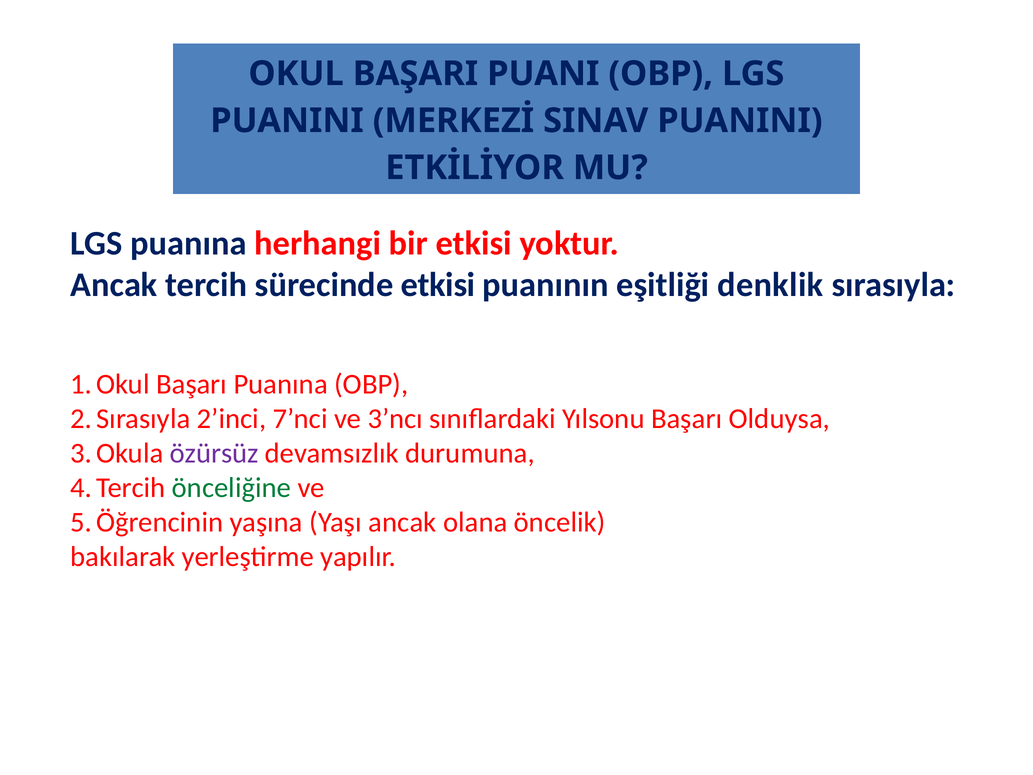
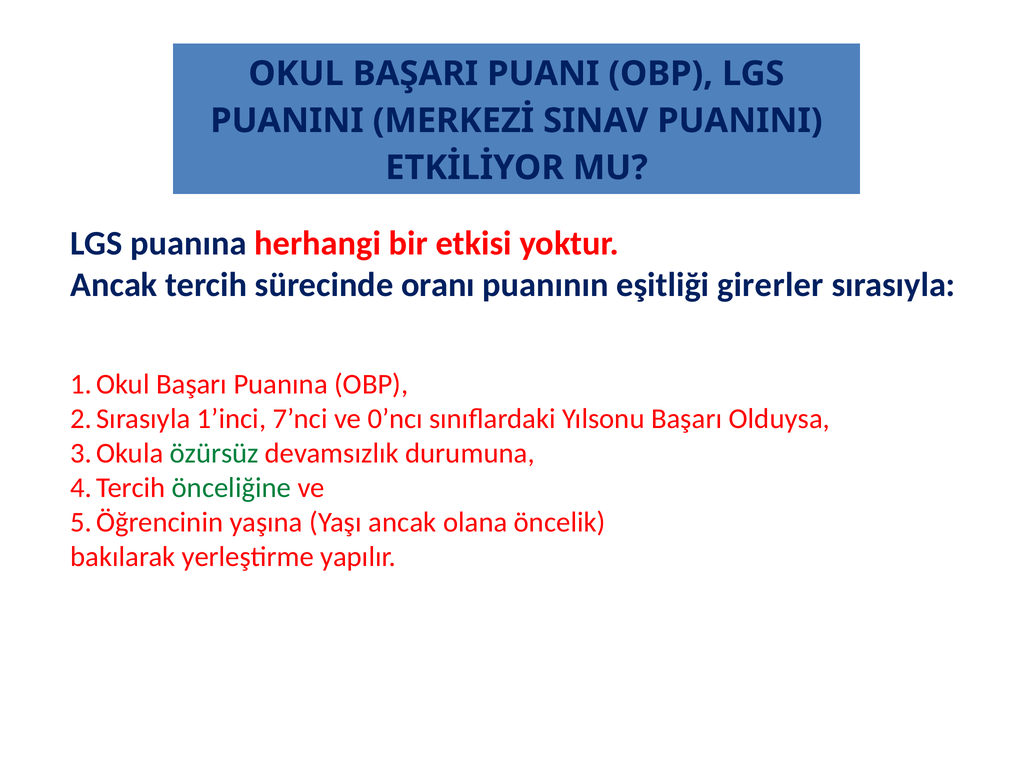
sürecinde etkisi: etkisi -> oranı (438, 285)
denklik: denklik -> girerler (770, 285)
2’inci: 2’inci -> 1’inci (232, 419)
3’ncı: 3’ncı -> 0’ncı (395, 419)
özürsüz colour: purple -> green (214, 453)
